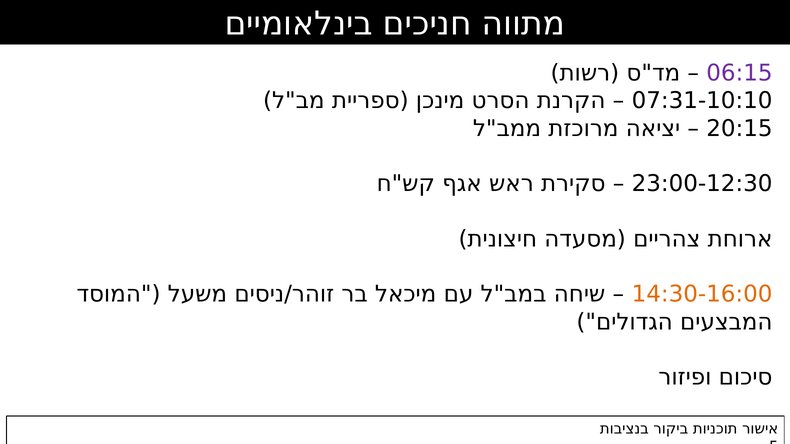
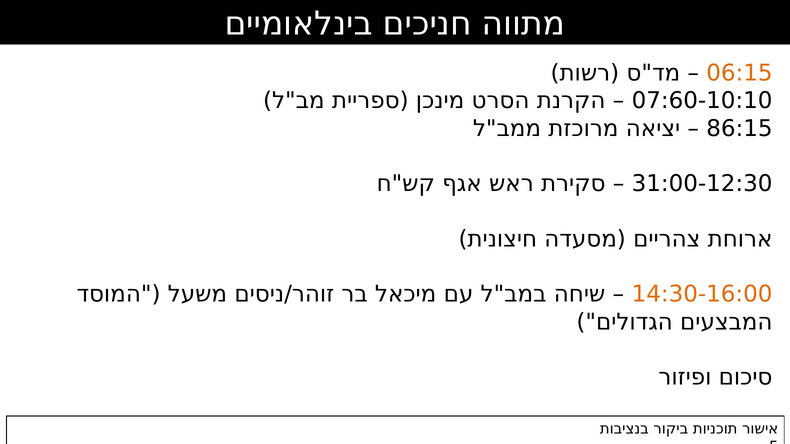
06:15 colour: purple -> orange (739, 73)
07:31-10:10: 07:31-10:10 -> 07:60-10:10 (702, 101)
20:15: 20:15 -> 86:15 (739, 129)
23:00-12:30: 23:00-12:30 -> 31:00-12:30 (702, 184)
